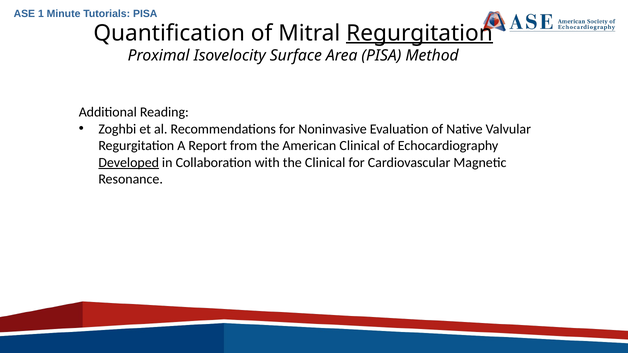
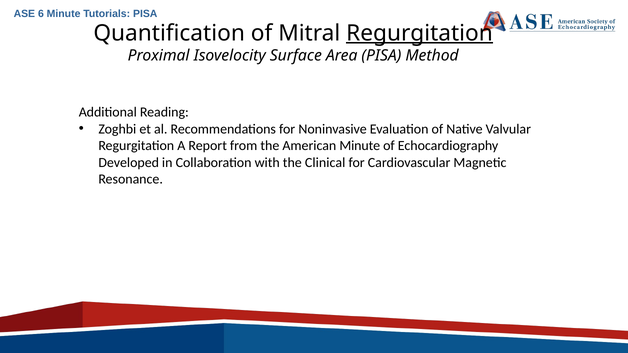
1: 1 -> 6 (41, 14)
American Clinical: Clinical -> Minute (360, 146)
Developed underline: present -> none (129, 163)
